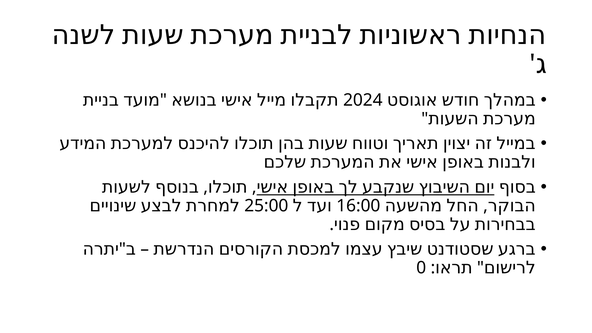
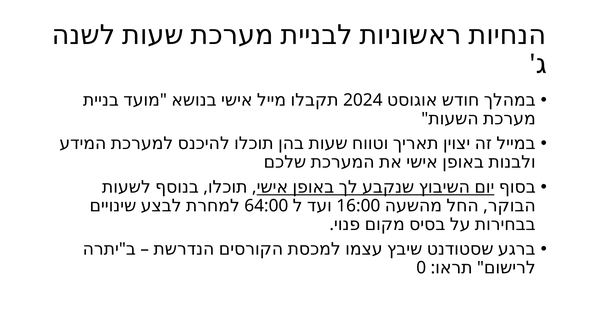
25:00: 25:00 -> 64:00 (266, 206)
